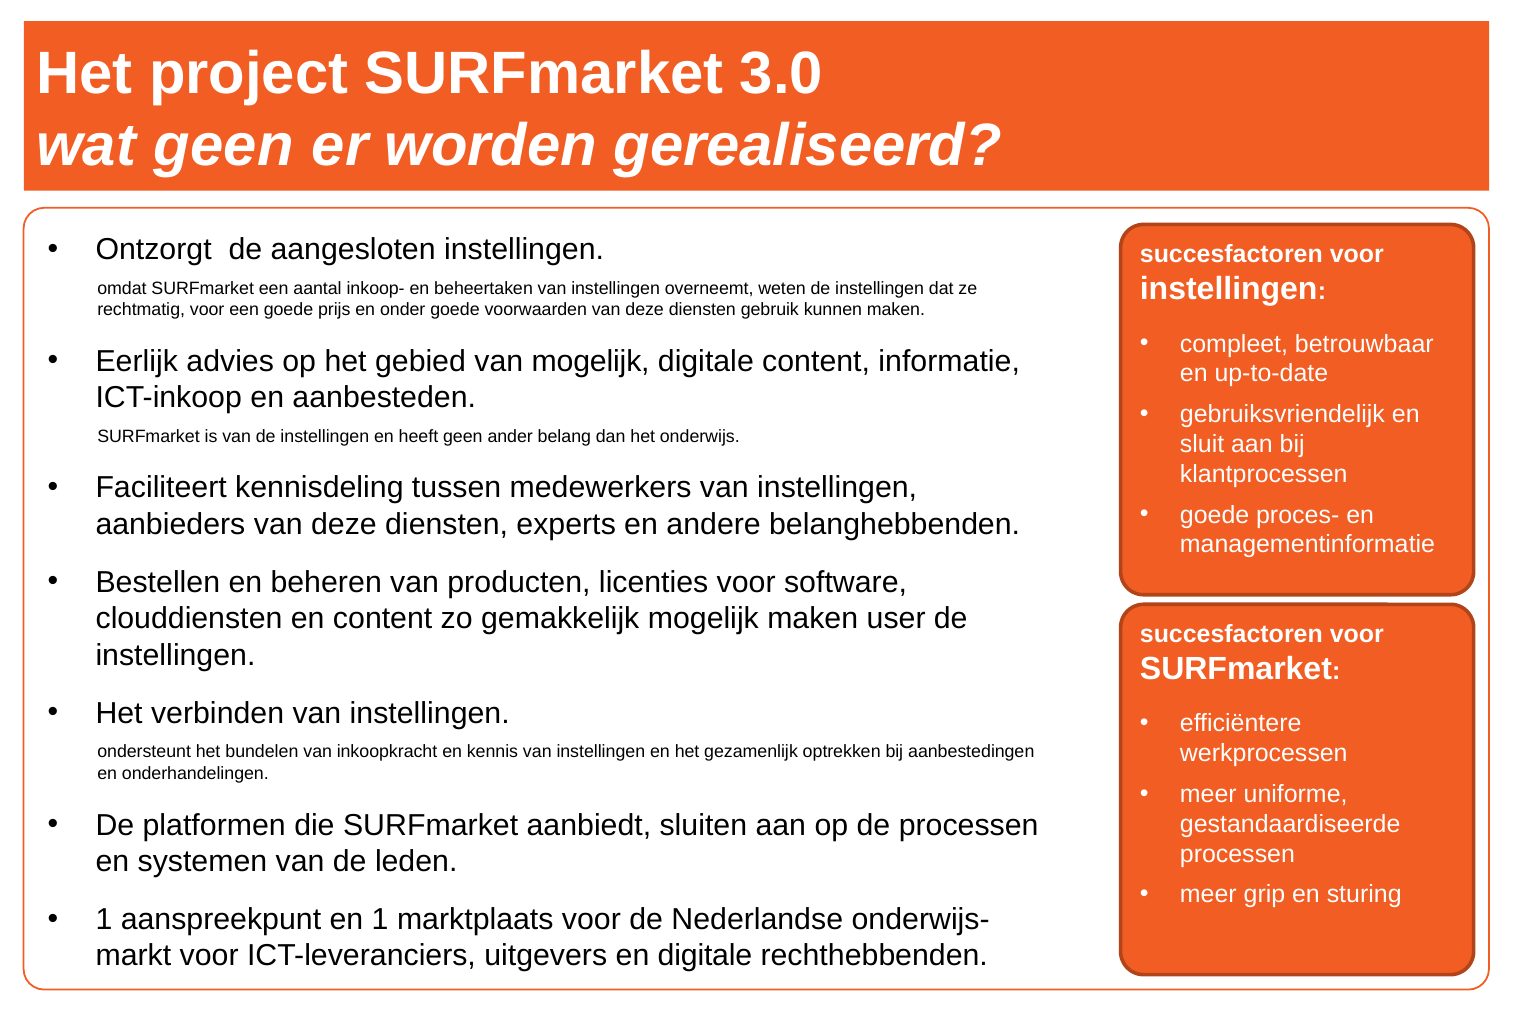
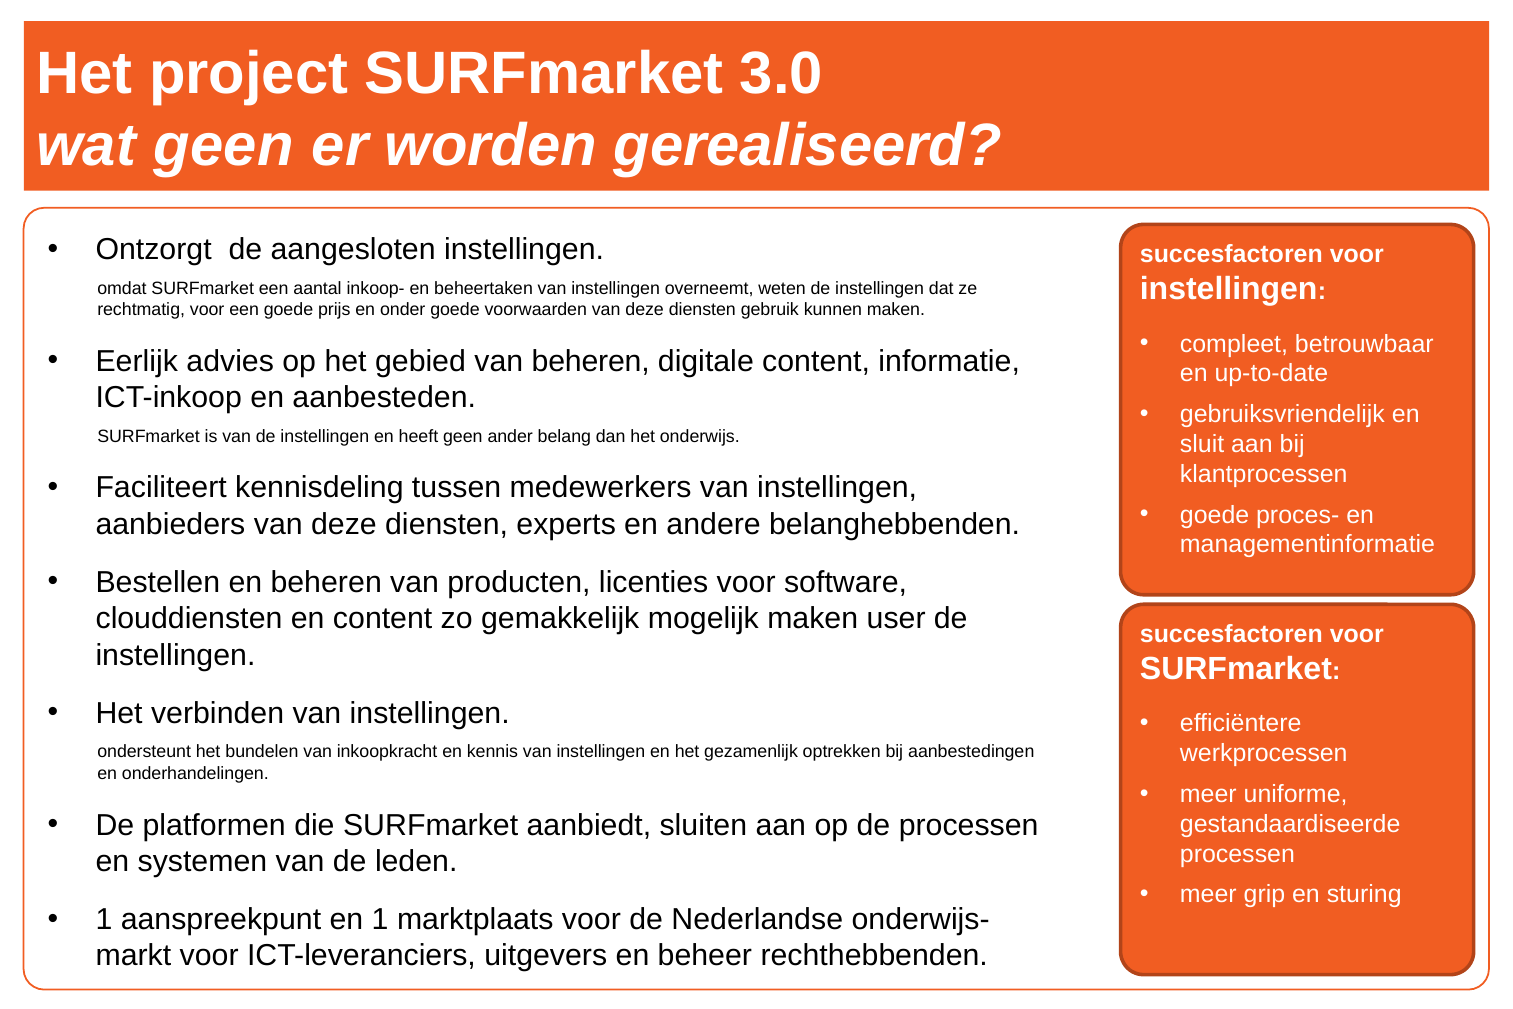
van mogelijk: mogelijk -> beheren (591, 361)
en digitale: digitale -> beheer (705, 956)
